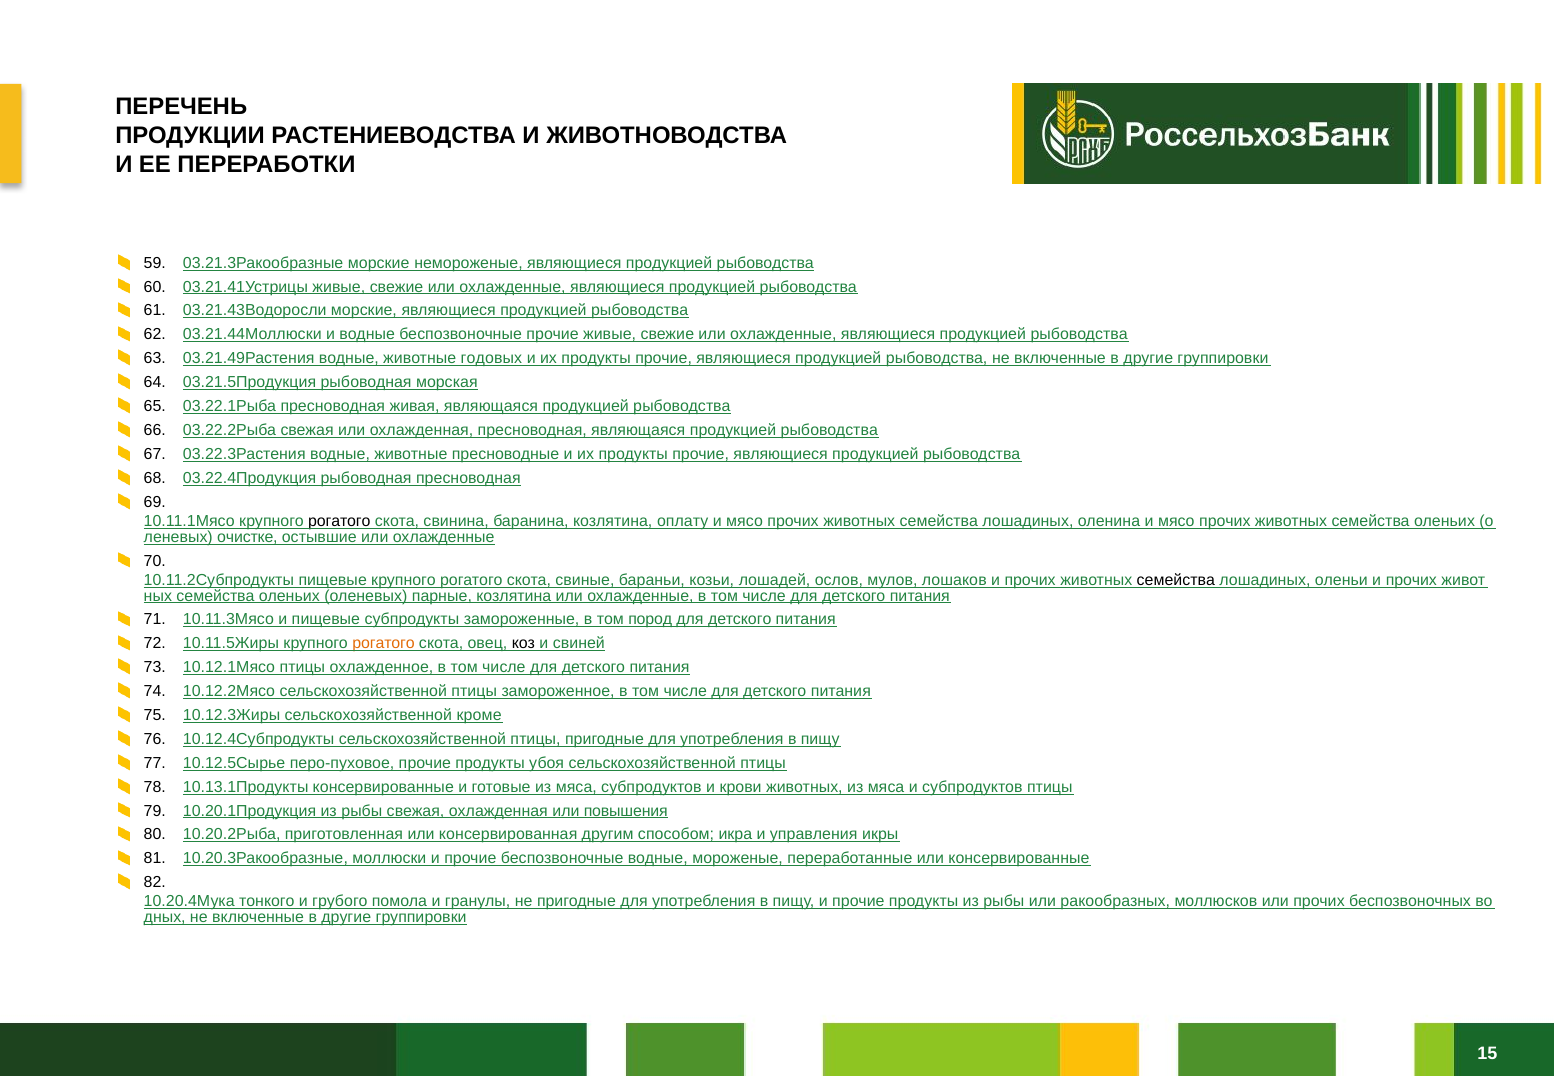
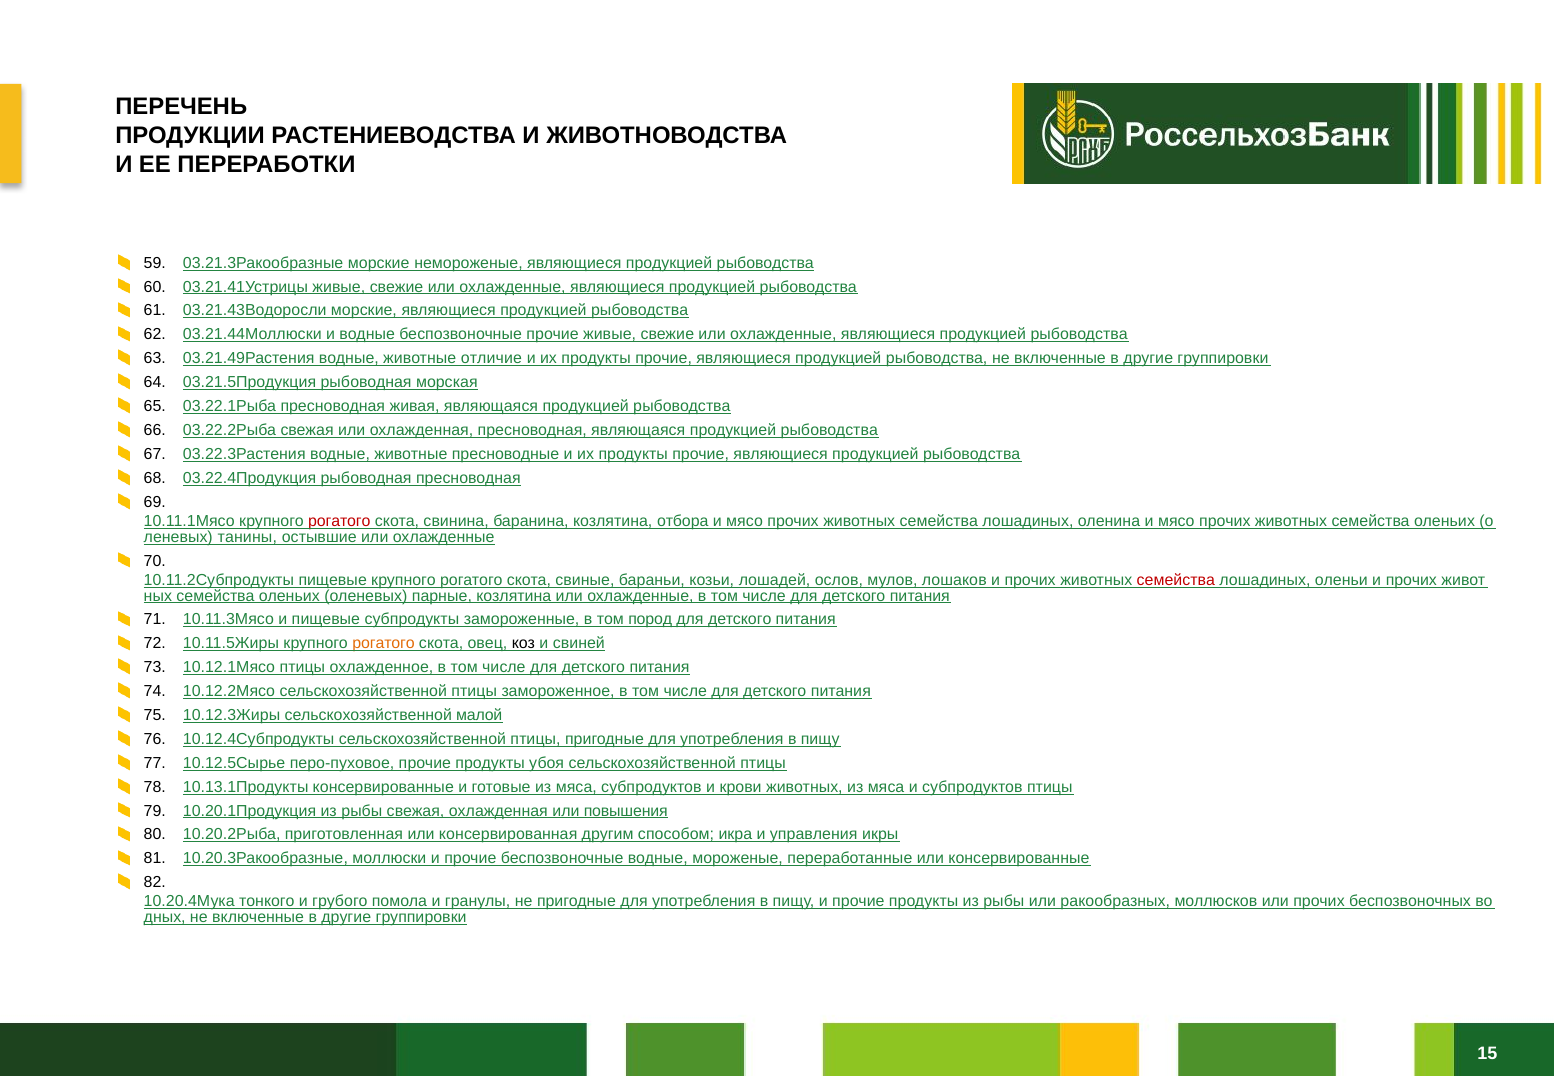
годовых: годовых -> отличие (491, 358)
рогатого colour: black -> red (339, 521)
оплату: оплату -> отбора (683, 521)
очистке: очистке -> танины (247, 537)
семейства colour: black -> red (1176, 580)
кроме: кроме -> малой (479, 715)
